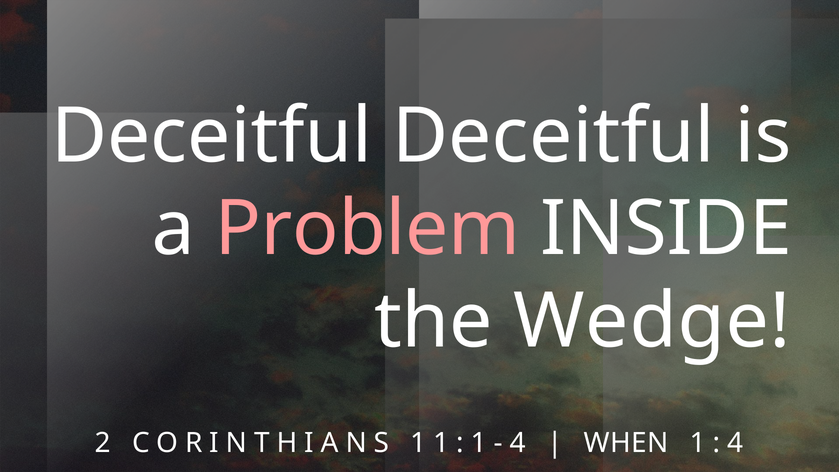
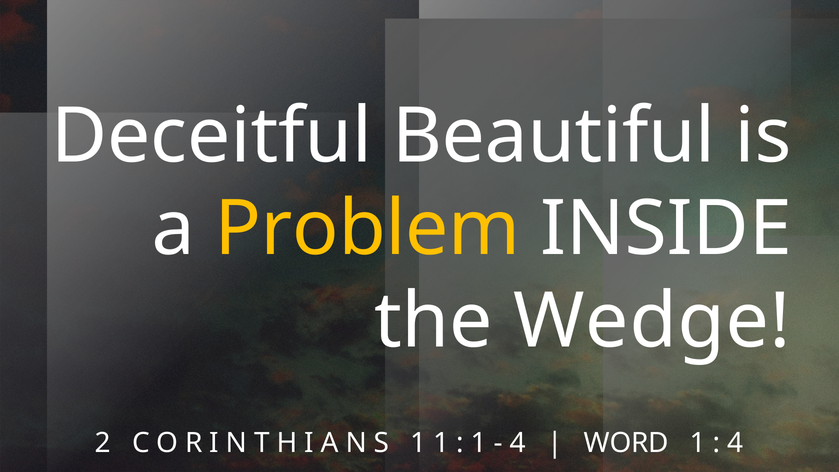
Deceitful Deceitful: Deceitful -> Beautiful (554, 137)
Problem colour: pink -> yellow (367, 229)
WHEN: WHEN -> WORD (626, 443)
